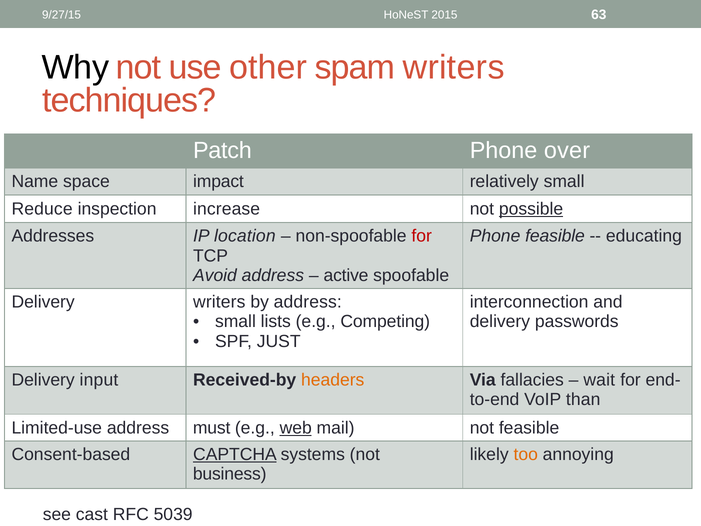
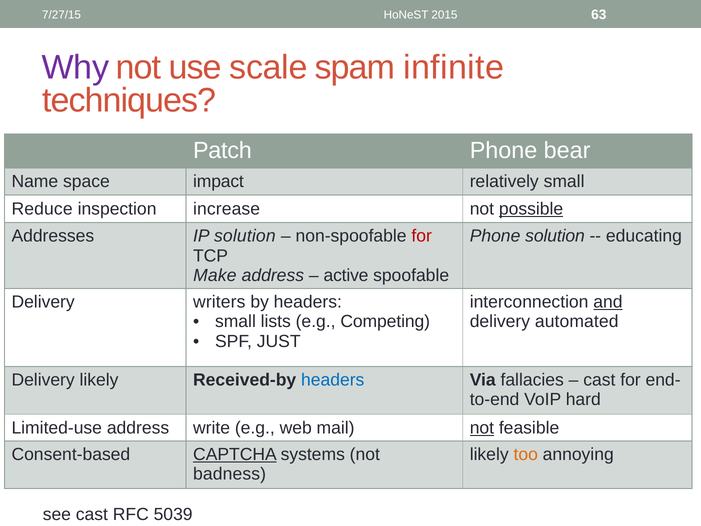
9/27/15: 9/27/15 -> 7/27/15 (62, 15)
Why colour: black -> purple (75, 68)
other: other -> scale (268, 68)
spam writers: writers -> infinite (454, 68)
over: over -> bear (567, 151)
IP location: location -> solution (245, 236)
Phone feasible: feasible -> solution (555, 236)
Avoid: Avoid -> Make (215, 275)
by address: address -> headers (308, 302)
and underline: none -> present (608, 302)
passwords: passwords -> automated (577, 322)
Delivery input: input -> likely (99, 380)
headers colour: orange -> blue (333, 380)
wait: wait -> cast (599, 380)
than: than -> hard (583, 399)
must: must -> write (212, 428)
web underline: present -> none (296, 428)
not underline: none -> present (482, 428)
business: business -> badness (230, 474)
